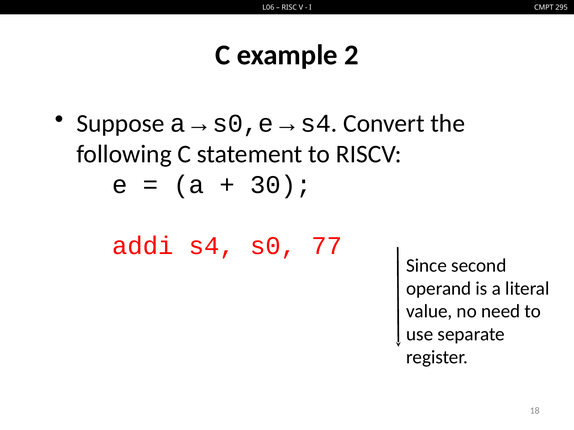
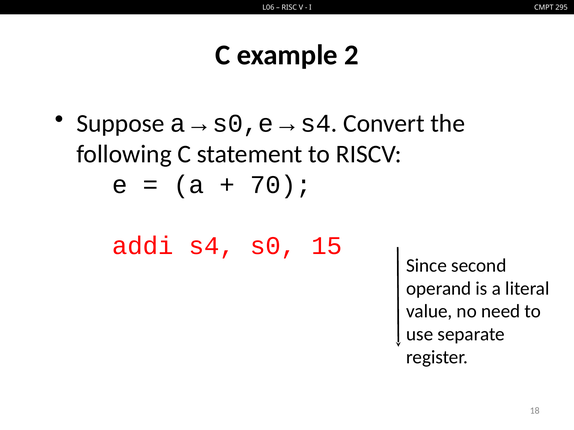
30: 30 -> 70 (281, 185)
77: 77 -> 15 (327, 246)
